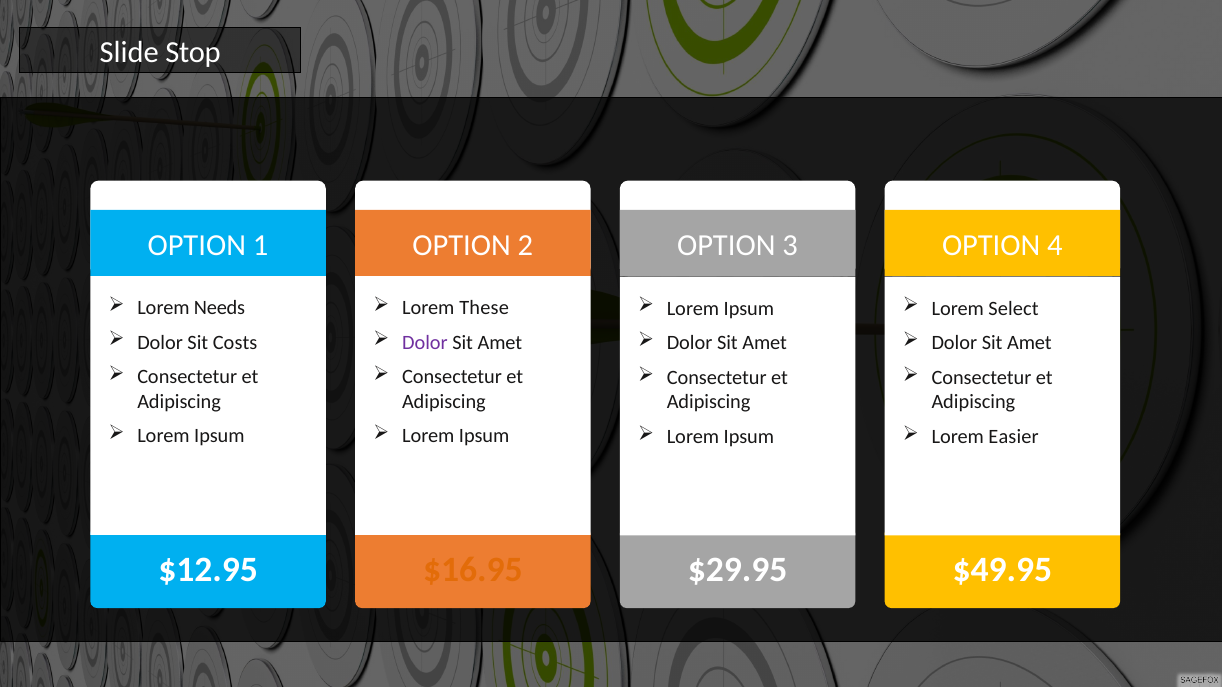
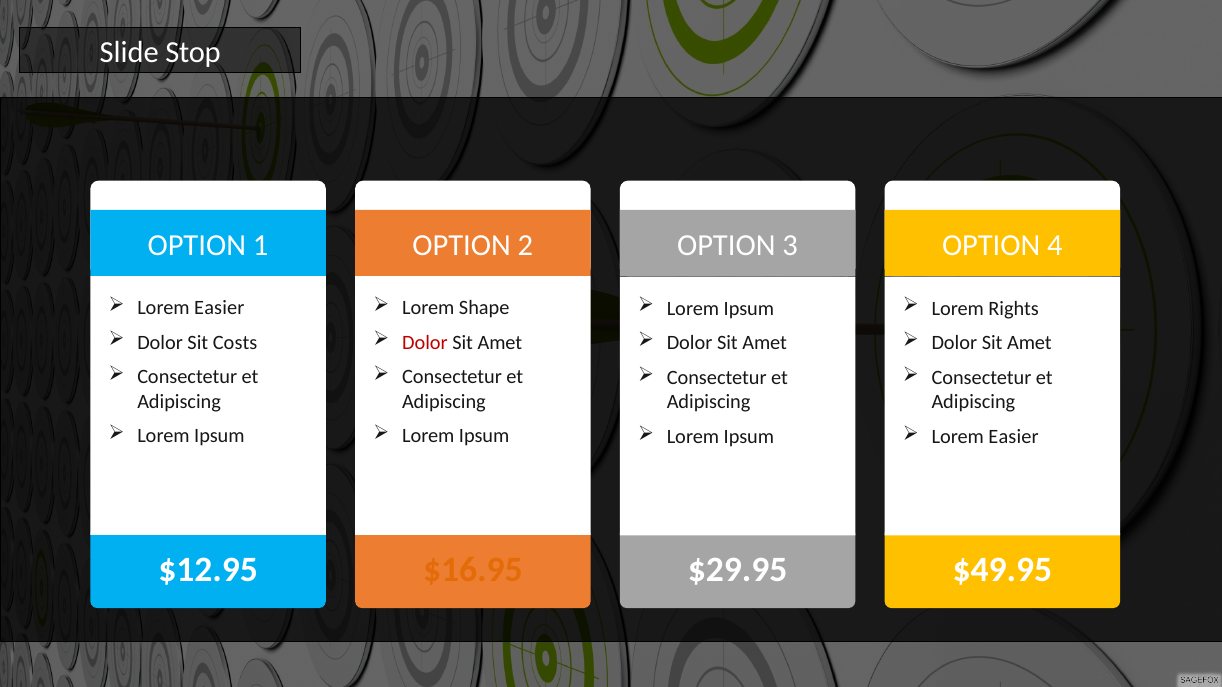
Needs: Needs -> Easier (219, 308)
These: These -> Shape (484, 308)
Select: Select -> Rights (1014, 309)
Dolor colour: purple -> red (425, 343)
